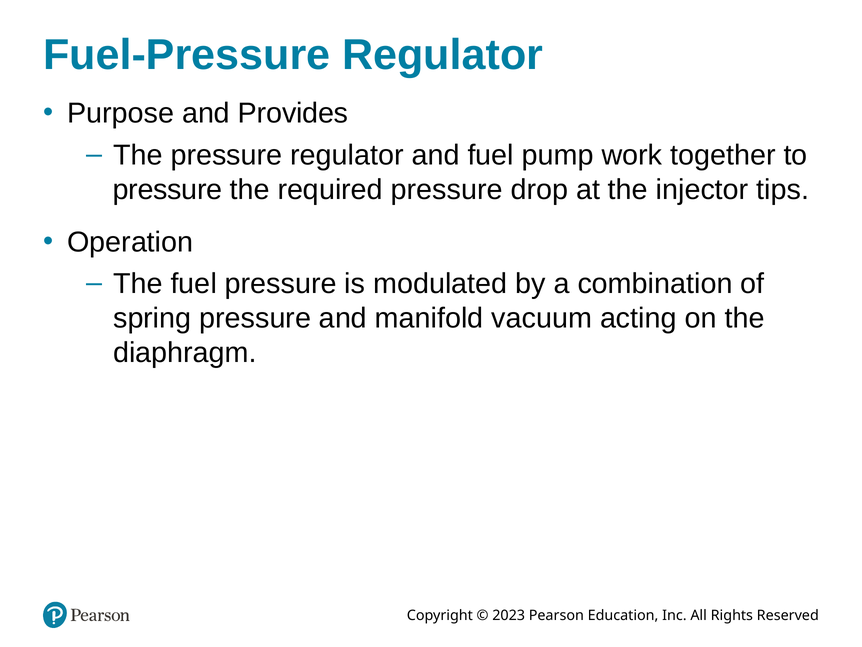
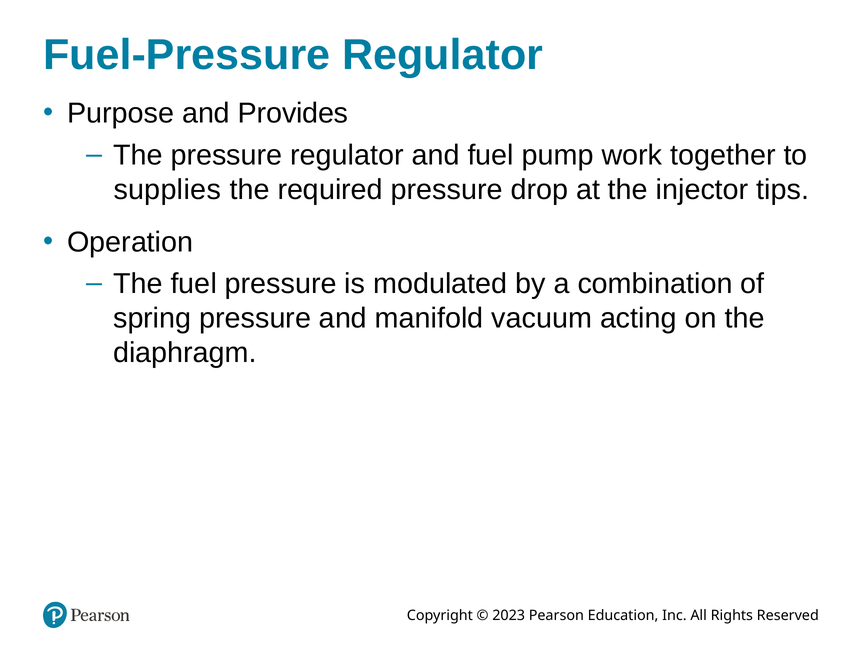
pressure: pressure -> supplies (167, 190)
